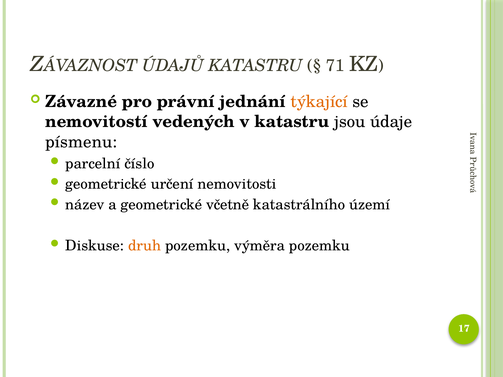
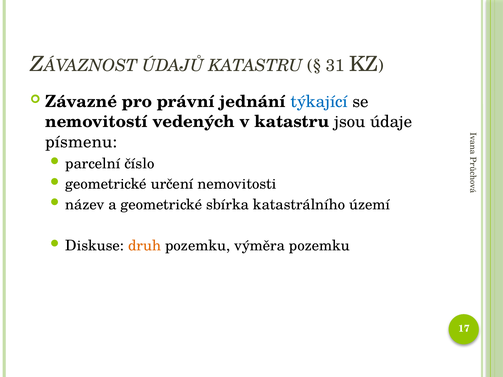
71: 71 -> 31 (335, 66)
týkající colour: orange -> blue (319, 102)
včetně: včetně -> sbírka (227, 205)
